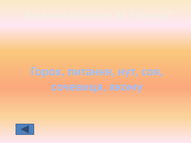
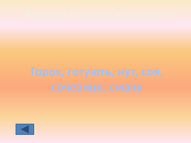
питання: питання -> готують (91, 71)
якому: якому -> смаку (126, 87)
